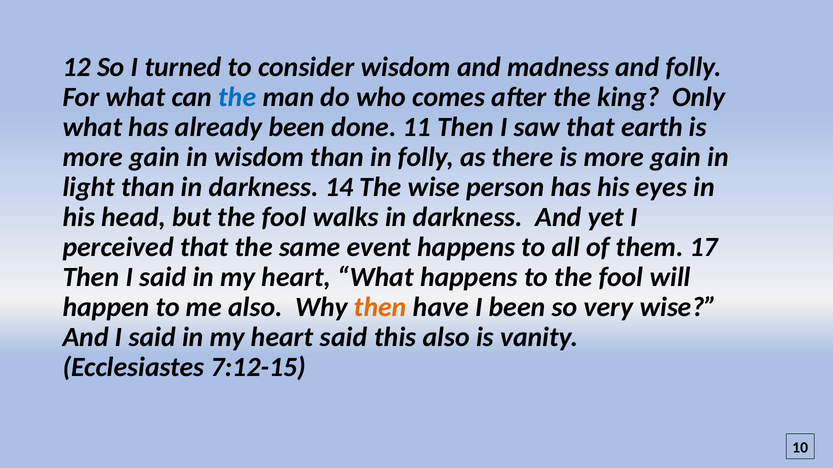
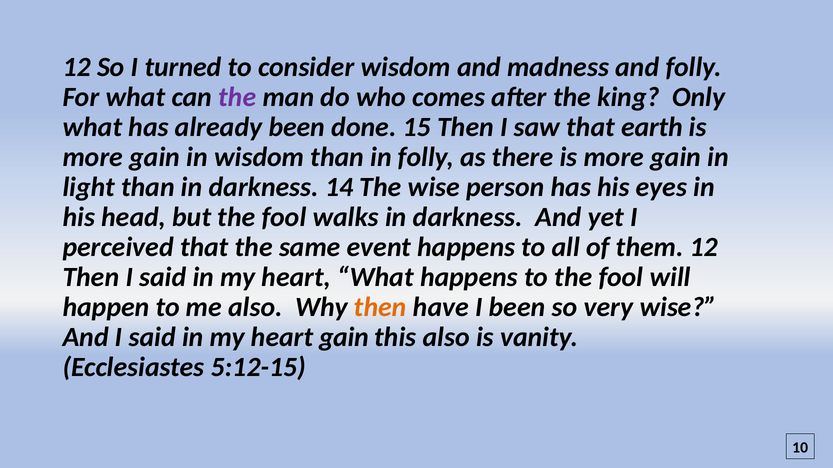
the colour: blue -> purple (237, 97)
11: 11 -> 15 (417, 127)
them 17: 17 -> 12 (704, 247)
heart said: said -> gain (344, 337)
7:12-15: 7:12-15 -> 5:12-15 (258, 367)
